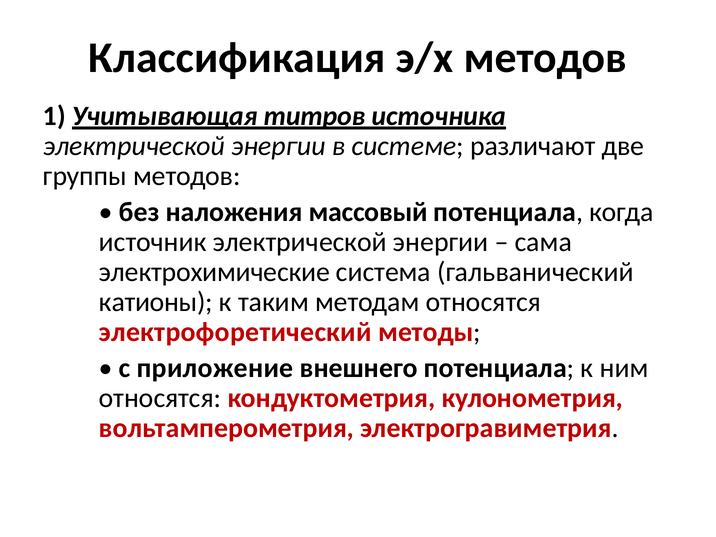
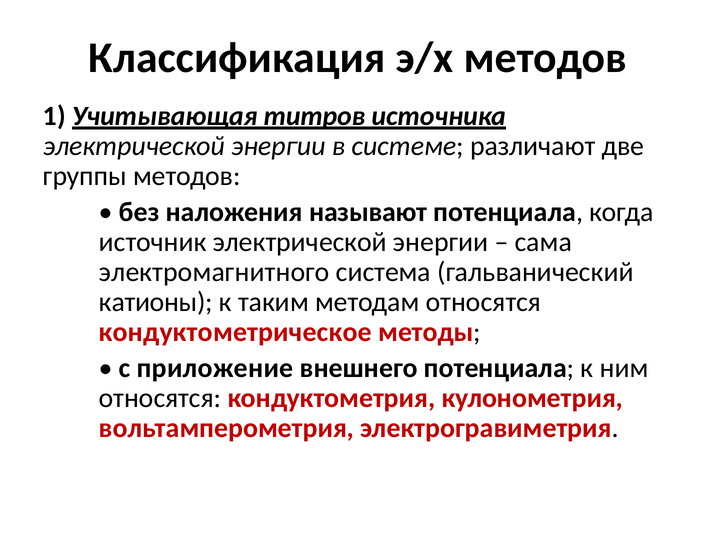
массовый: массовый -> называют (368, 212)
электрохимические: электрохимические -> электромагнитного (214, 272)
электрофоретический: электрофоретический -> кондуктометрическое (235, 332)
